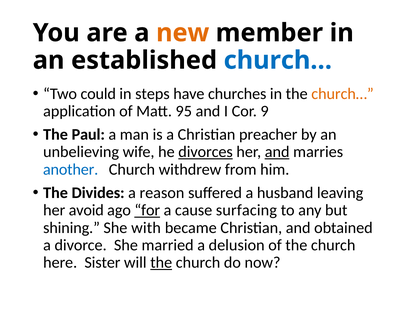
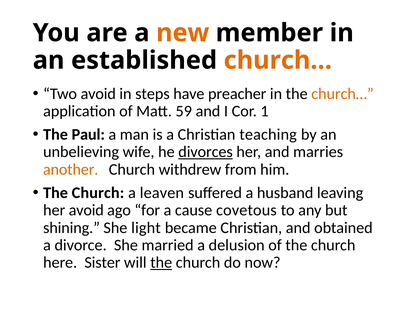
church… colour: blue -> orange (278, 60)
Two could: could -> avoid (98, 94)
churches: churches -> preacher (237, 94)
95: 95 -> 59 (184, 111)
9: 9 -> 1 (265, 111)
preacher: preacher -> teaching (268, 135)
and underline: present -> none (277, 152)
another colour: blue -> orange (71, 169)
Divides: Divides -> Church (98, 193)
reason: reason -> leaven (162, 193)
for underline: present -> none (147, 210)
surfacing: surfacing -> covetous (246, 210)
with: with -> light (146, 228)
